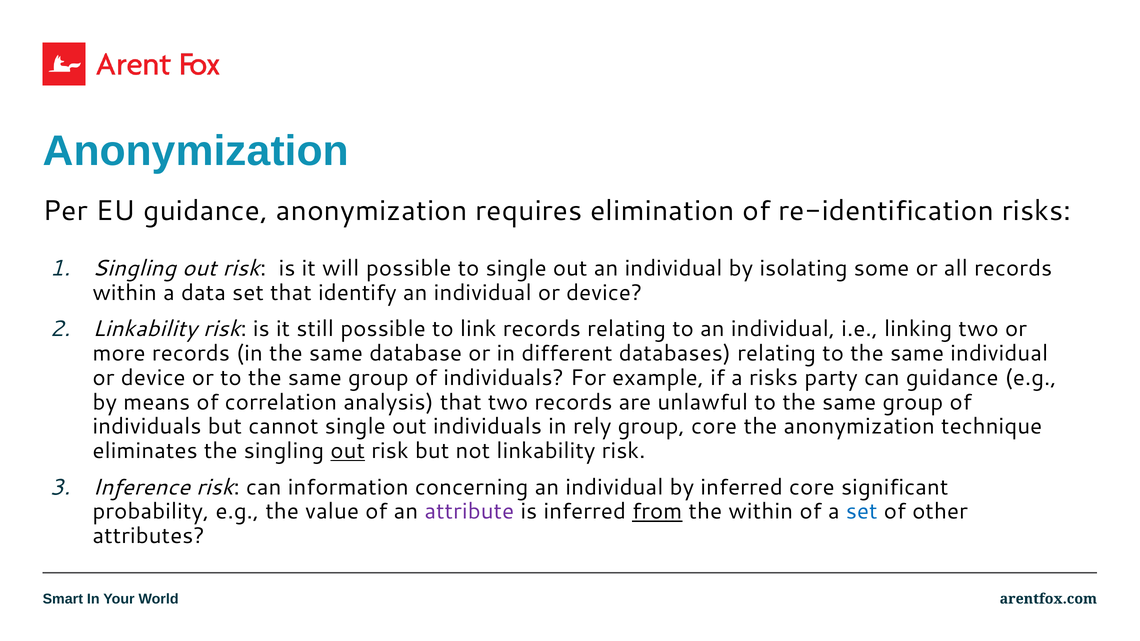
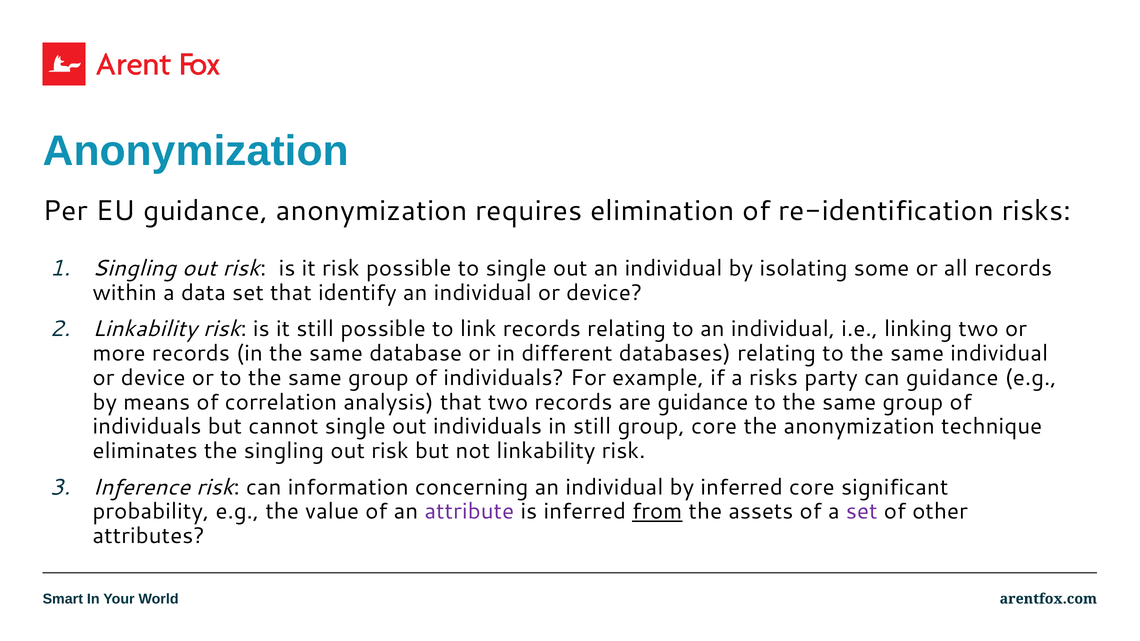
it will: will -> risk (341, 269)
are unlawful: unlawful -> guidance (703, 402)
in rely: rely -> still (592, 427)
out underline: present -> none (348, 451)
the within: within -> assets (761, 512)
set colour: blue -> purple (862, 512)
